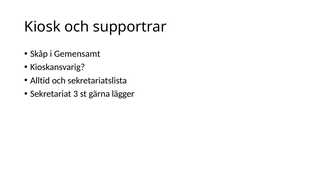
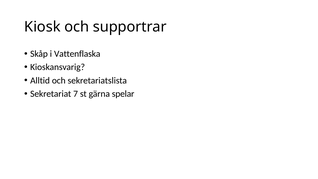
Gemensamt: Gemensamt -> Vattenflaska (77, 54)
3: 3 -> 7 (76, 94)
lägger: lägger -> spelar (123, 94)
